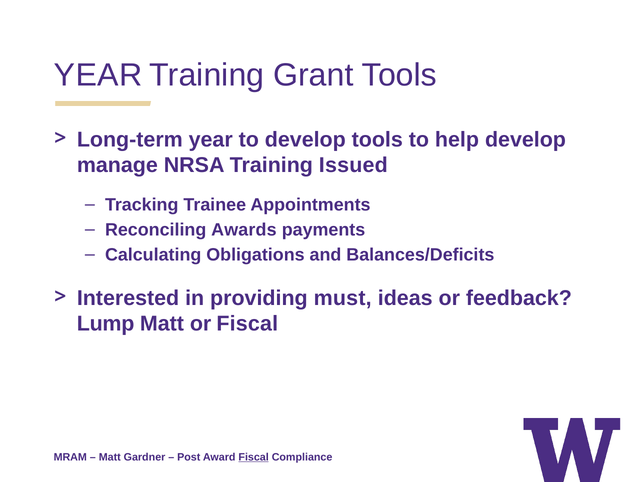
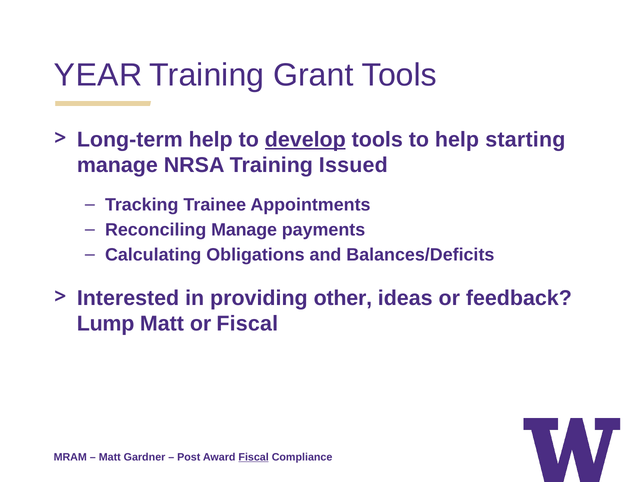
Long-term year: year -> help (211, 140)
develop underline: none -> present (305, 140)
help develop: develop -> starting (525, 140)
Reconciling Awards: Awards -> Manage (244, 230)
must: must -> other (343, 298)
